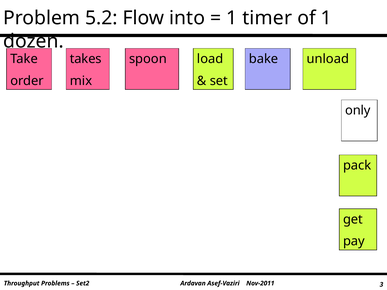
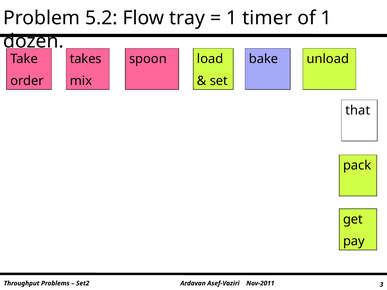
into: into -> tray (187, 18)
only: only -> that (358, 111)
